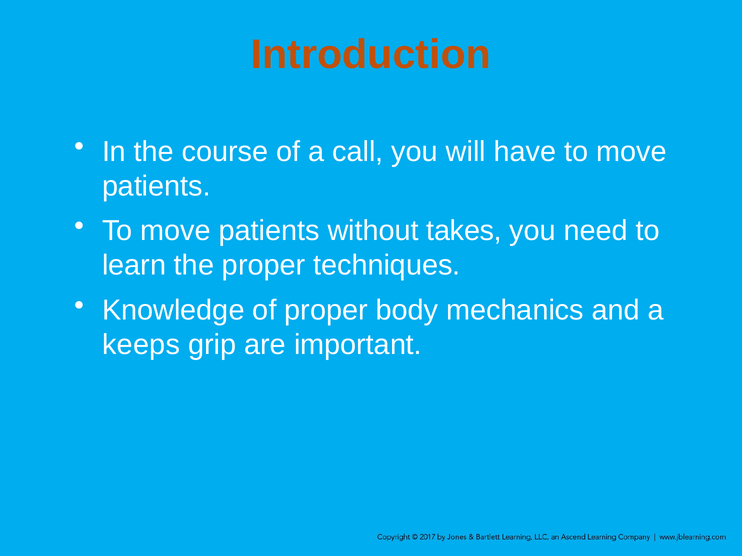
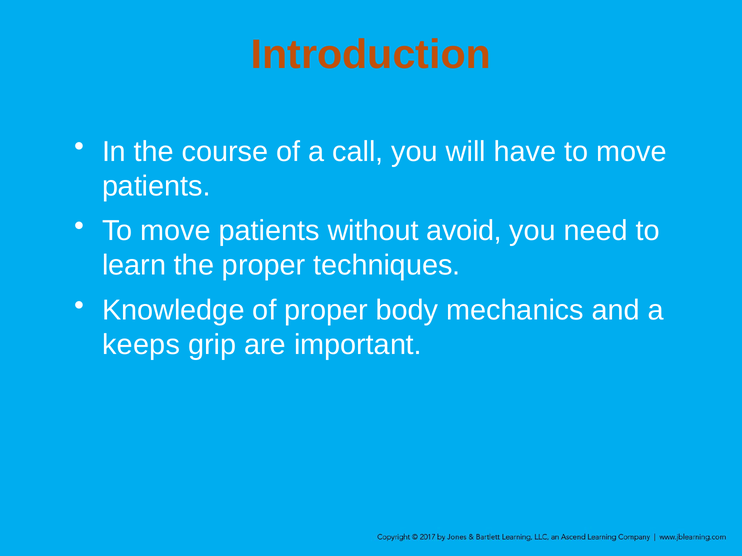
takes: takes -> avoid (464, 231)
